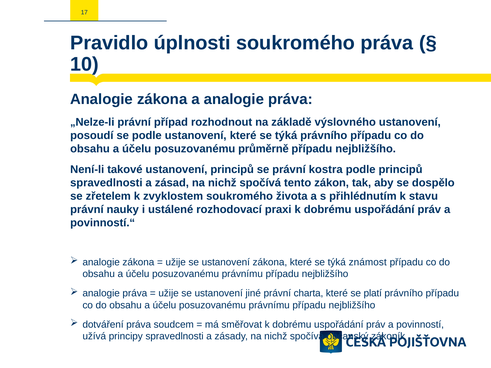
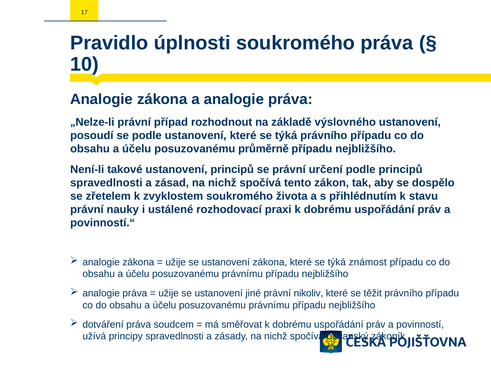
kostra: kostra -> určení (326, 170)
charta: charta -> nikoliv (308, 294)
platí: platí -> těžit (373, 294)
